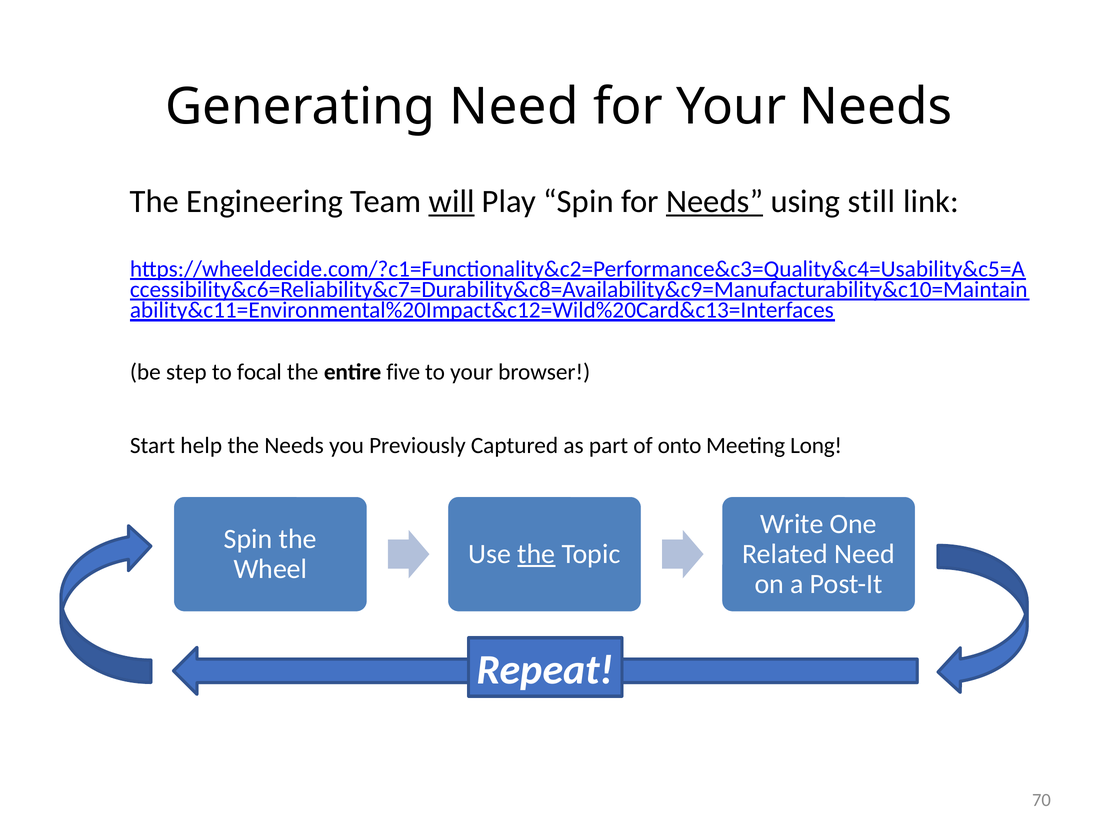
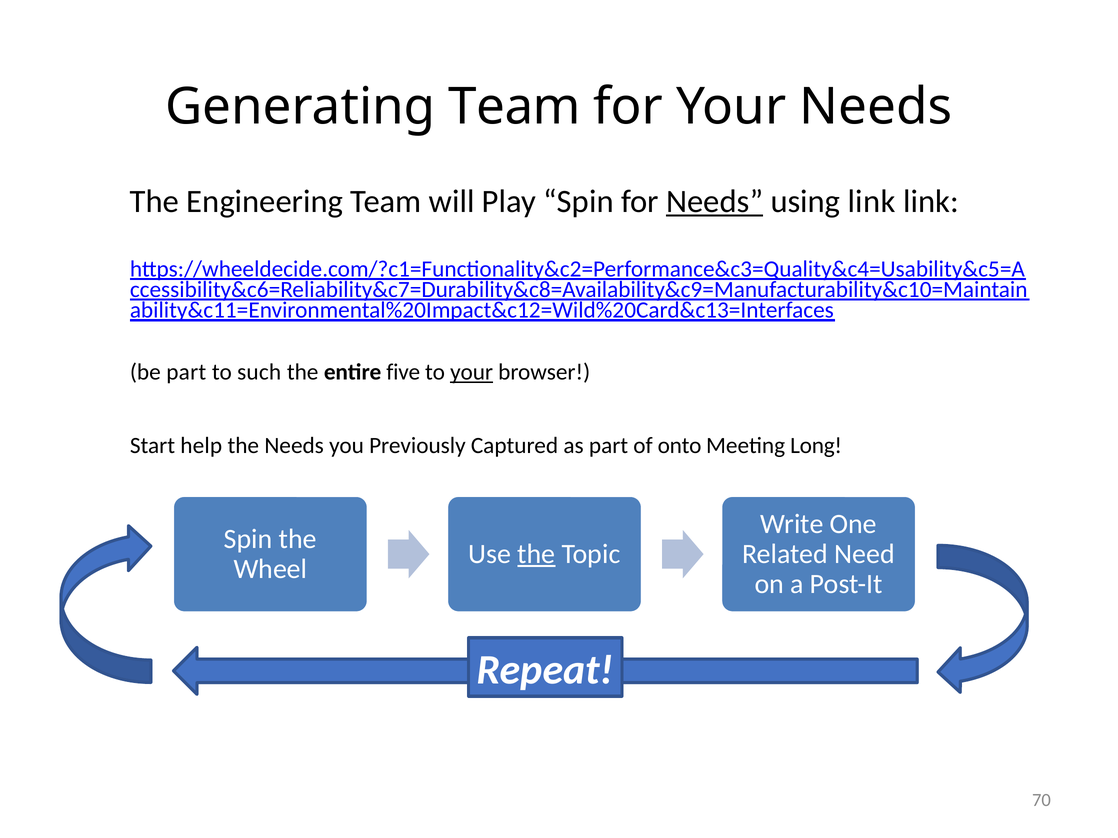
Generating Need: Need -> Team (515, 107)
will underline: present -> none (452, 202)
using still: still -> link (872, 202)
be step: step -> part (186, 372)
focal: focal -> such (259, 372)
your underline: none -> present (472, 372)
